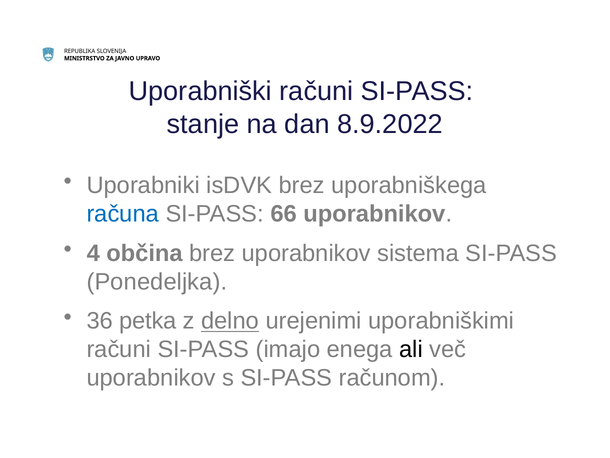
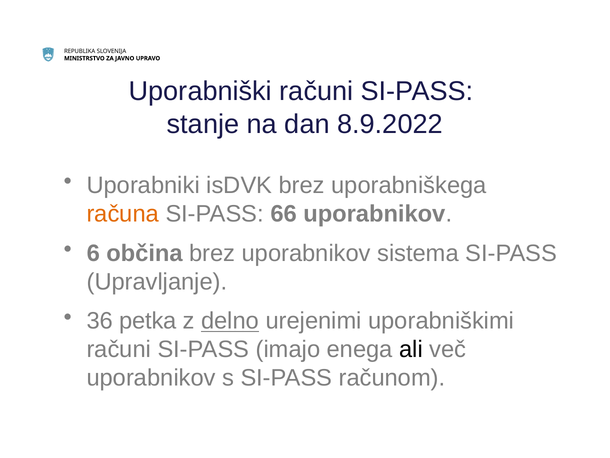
računa colour: blue -> orange (123, 214)
4: 4 -> 6 (93, 253)
Ponedeljka: Ponedeljka -> Upravljanje (157, 281)
